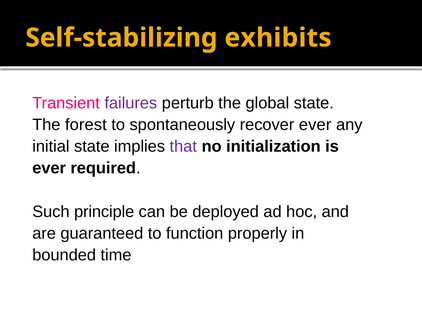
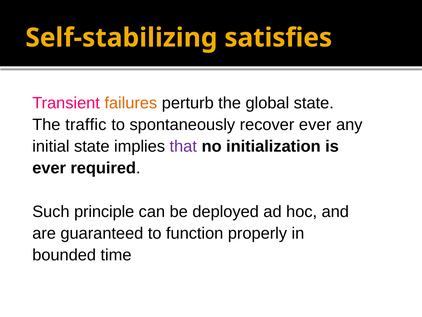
exhibits: exhibits -> satisfies (278, 38)
failures colour: purple -> orange (131, 103)
forest: forest -> traffic (86, 125)
